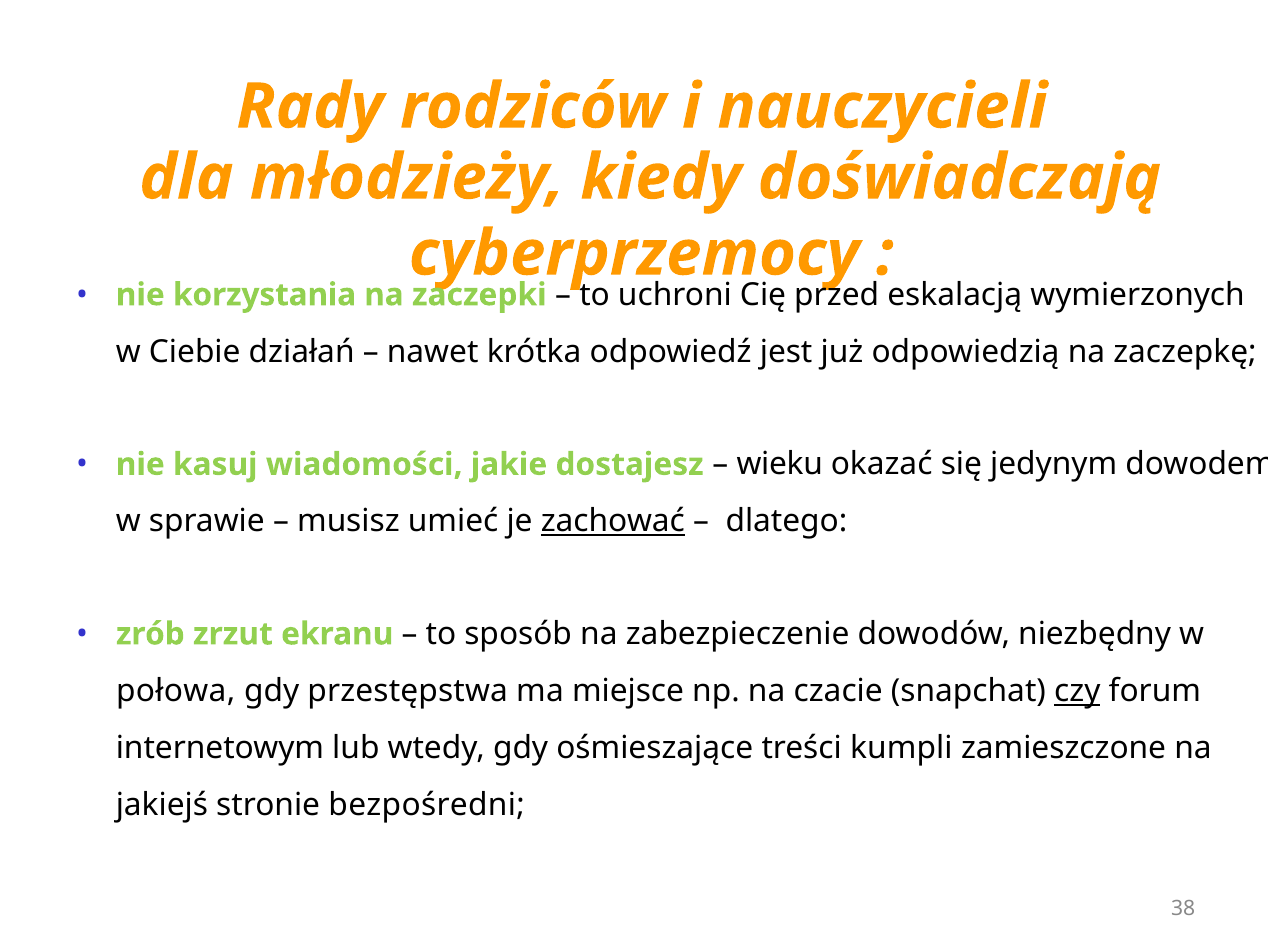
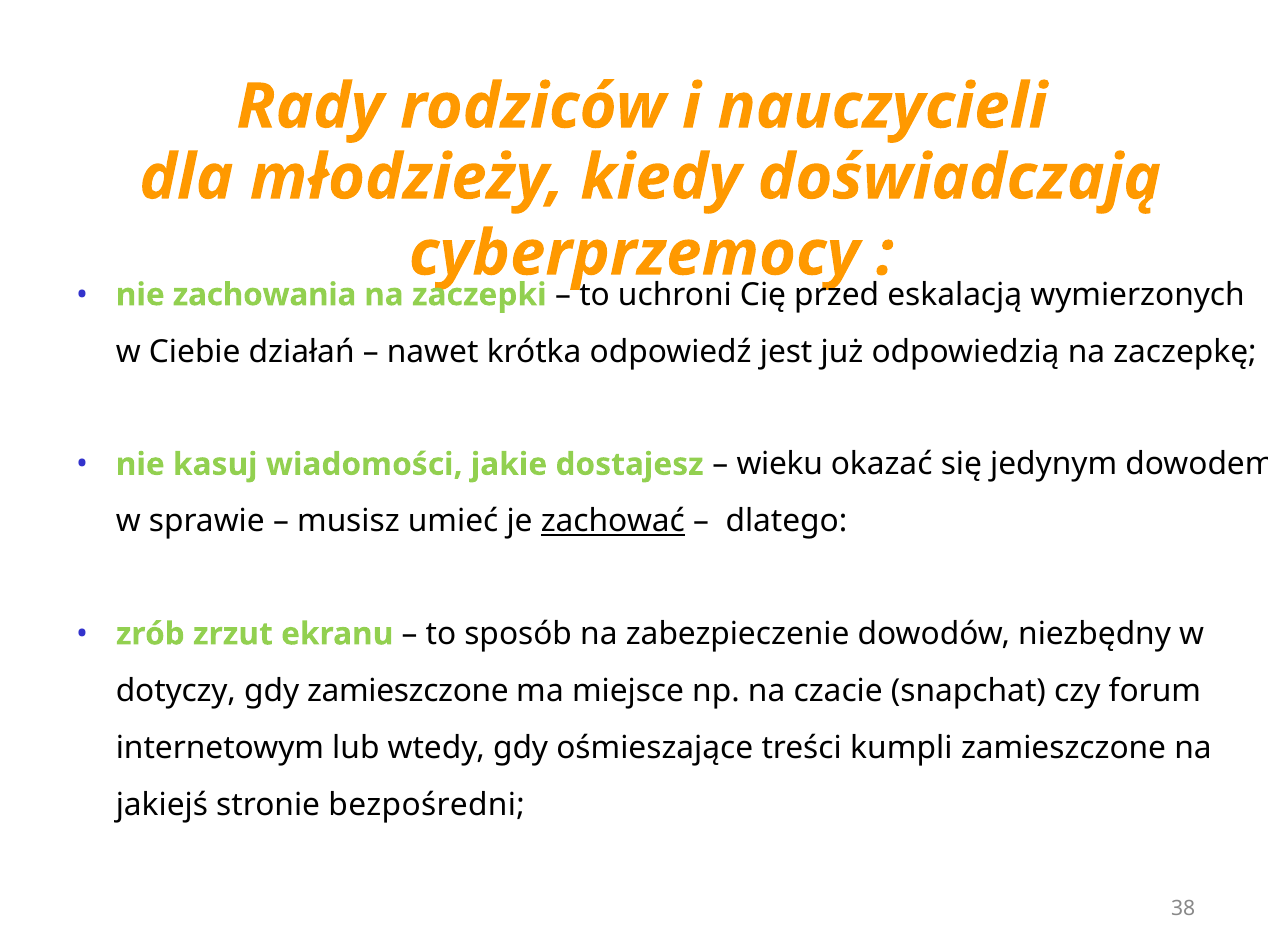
korzystania: korzystania -> zachowania (265, 295)
połowa: połowa -> dotyczy (176, 691)
gdy przestępstwa: przestępstwa -> zamieszczone (408, 691)
czy underline: present -> none (1077, 691)
